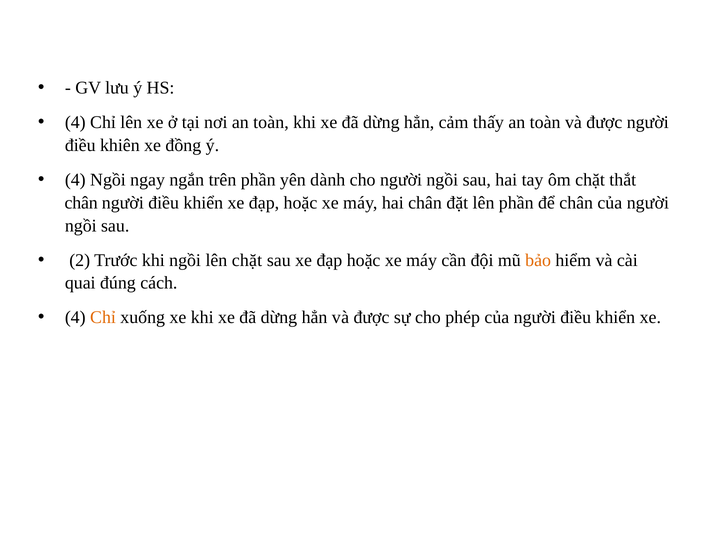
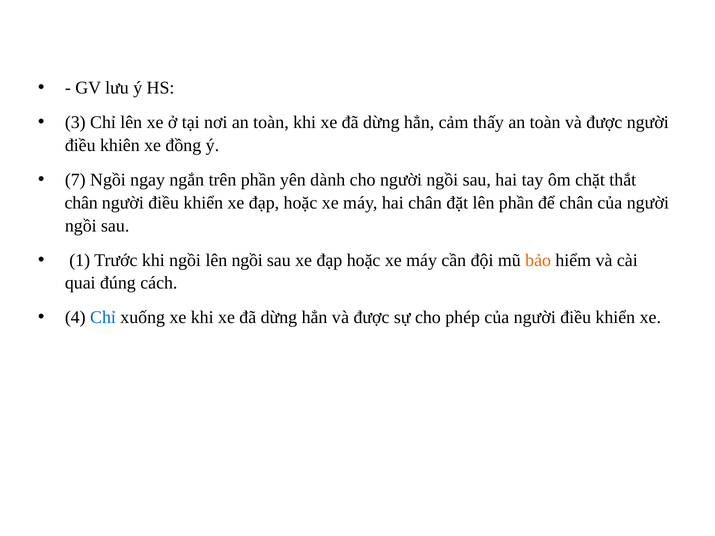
4: 4 -> 3 (75, 123)
4: 4 -> 7 (75, 180)
2: 2 -> 1 (80, 260)
lên chặt: chặt -> ngồi (247, 260)
Chỉ colour: orange -> blue (103, 318)
